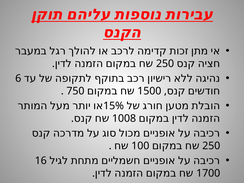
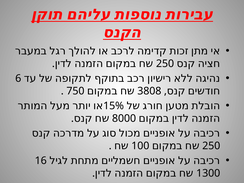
1500: 1500 -> 3808 (149, 91)
1008: 1008 -> 8000 (124, 118)
1700: 1700 -> 1300 (208, 173)
